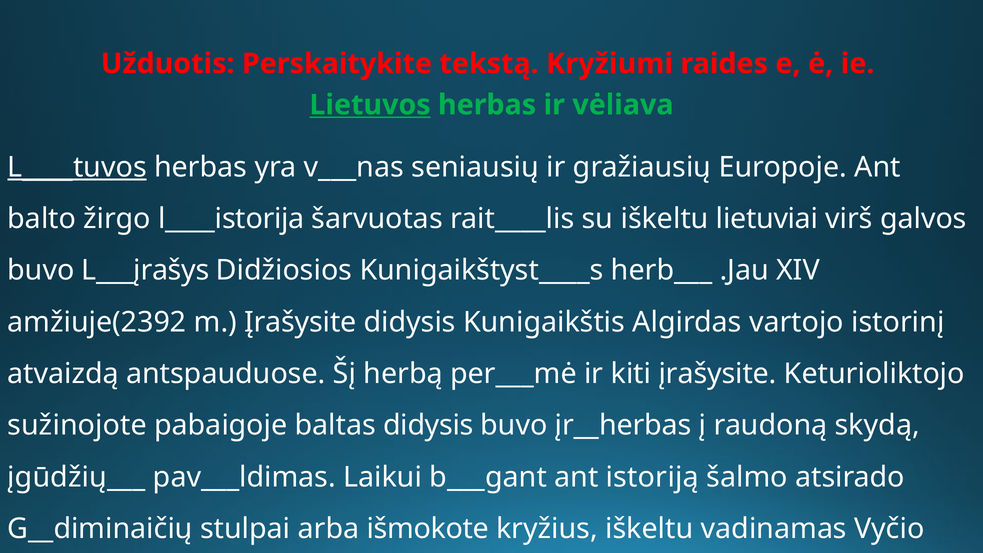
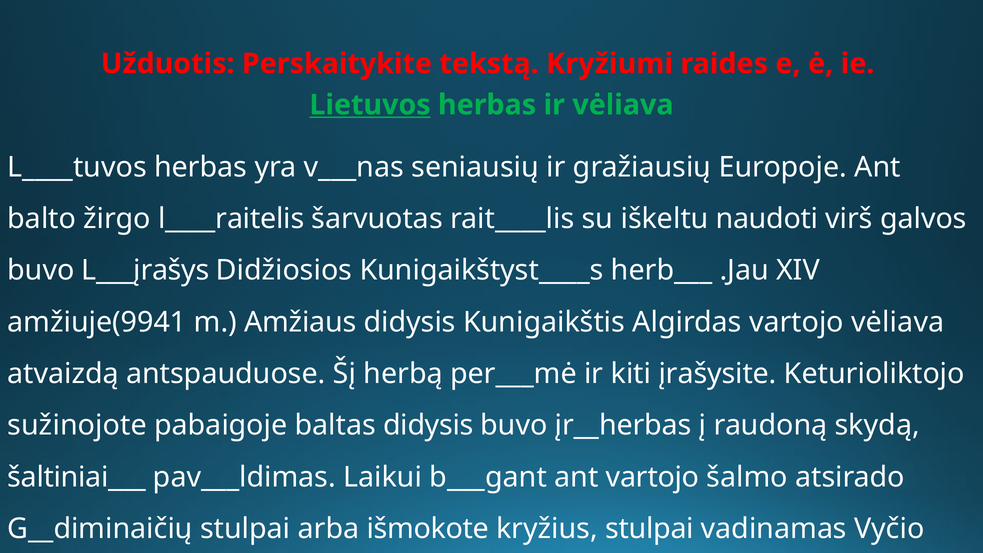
L____tuvos underline: present -> none (77, 167)
l____istorija: l____istorija -> l____raitelis (231, 219)
lietuviai: lietuviai -> naudoti (767, 219)
amžiuje(2392: amžiuje(2392 -> amžiuje(9941 (97, 322)
m Įrašysite: Įrašysite -> Amžiaus (300, 322)
vartojo istorinį: istorinį -> vėliava (898, 322)
įgūdžių___: įgūdžių___ -> šaltiniai___ (77, 477)
ant istoriją: istoriją -> vartojo (653, 477)
kryžius iškeltu: iškeltu -> stulpai (649, 529)
